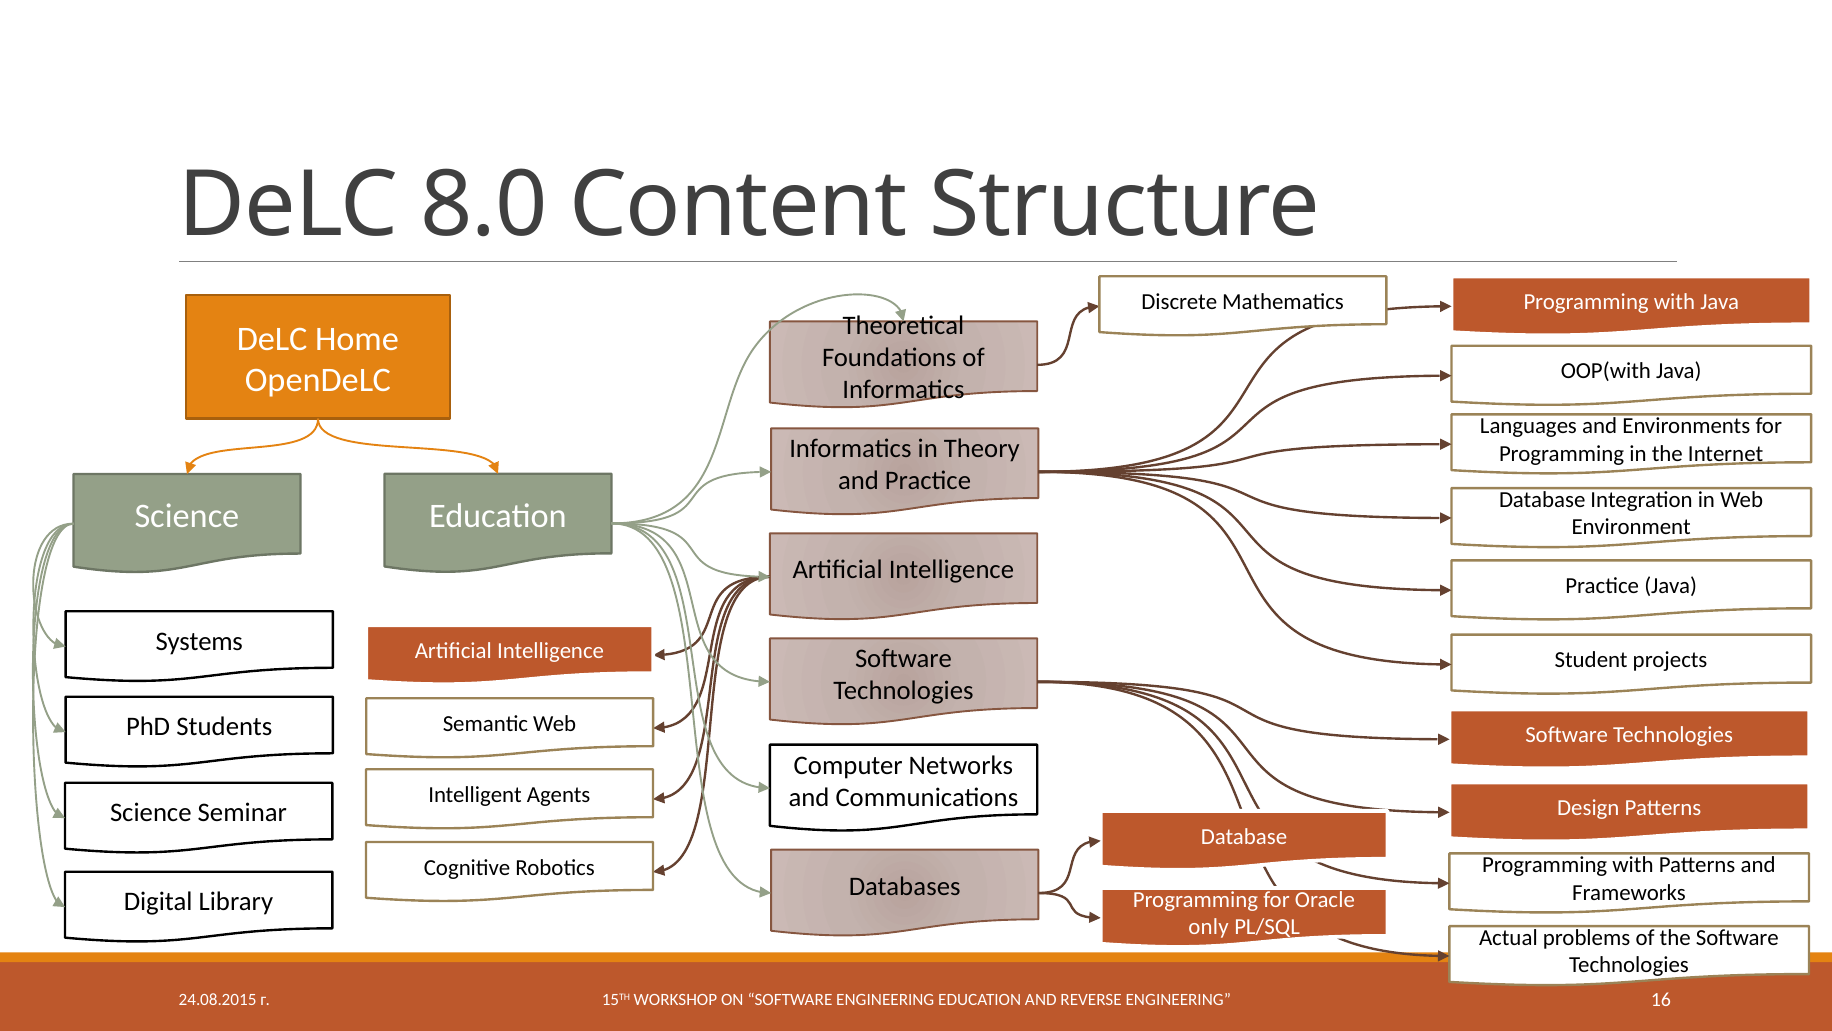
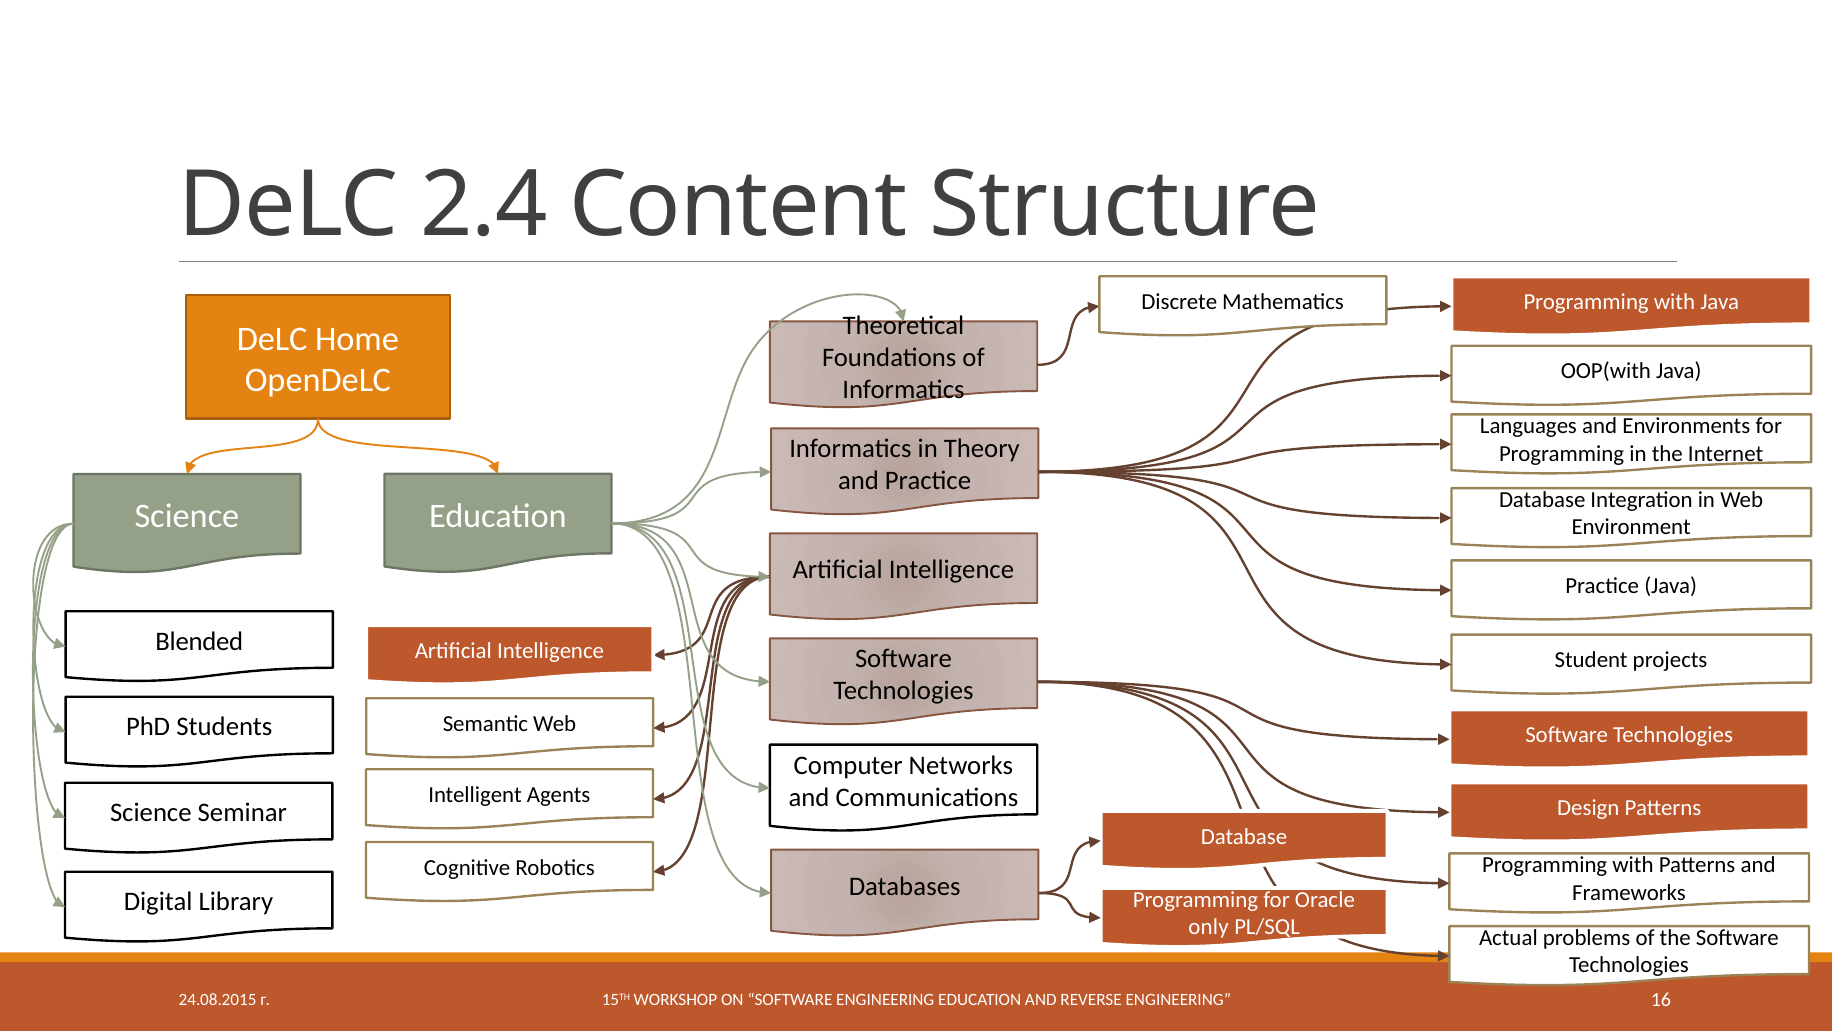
8.0: 8.0 -> 2.4 (484, 205)
Systems: Systems -> Blended (199, 641)
